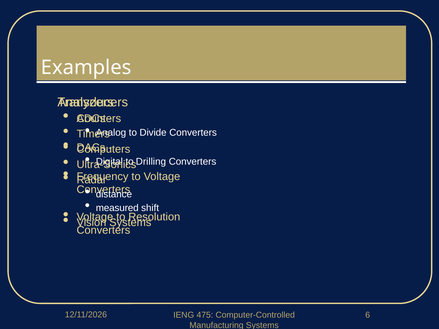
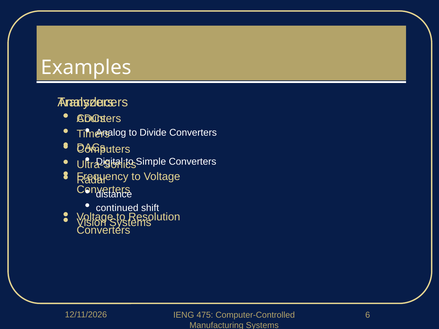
Drilling: Drilling -> Simple (151, 162)
measured: measured -> continued (117, 208)
